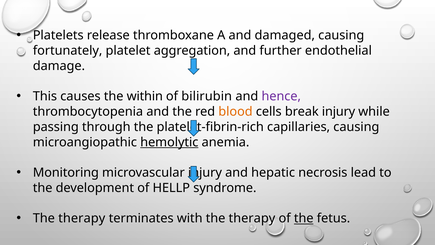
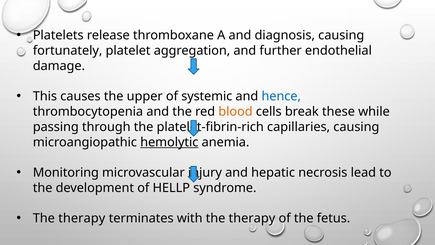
damaged: damaged -> diagnosis (285, 35)
within: within -> upper (145, 96)
bilirubin: bilirubin -> systemic (207, 96)
hence colour: purple -> blue (281, 96)
break injury: injury -> these (338, 112)
the underline: present -> none (304, 218)
